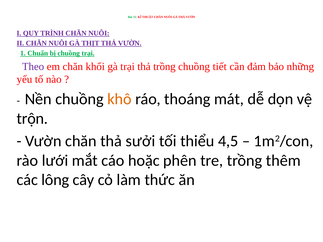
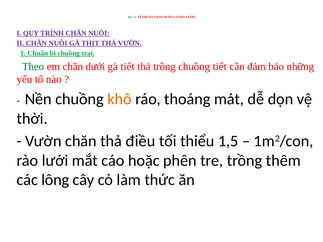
Theo colour: purple -> green (33, 67)
khối: khối -> dưới (95, 67)
gà trại: trại -> tiết (127, 67)
trộn: trộn -> thời (32, 119)
sưởi: sưởi -> điều (140, 141)
4,5: 4,5 -> 1,5 (228, 141)
